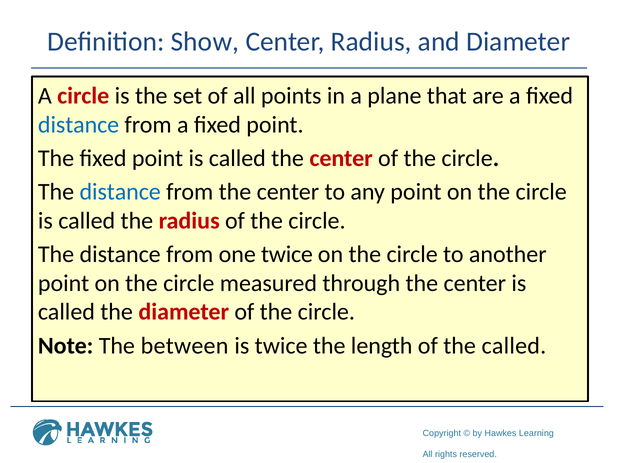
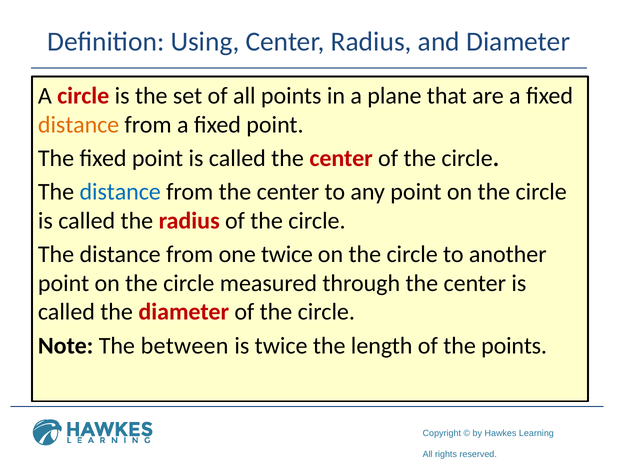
Show: Show -> Using (205, 42)
distance colour: blue -> orange (79, 125)
the called: called -> points (514, 346)
